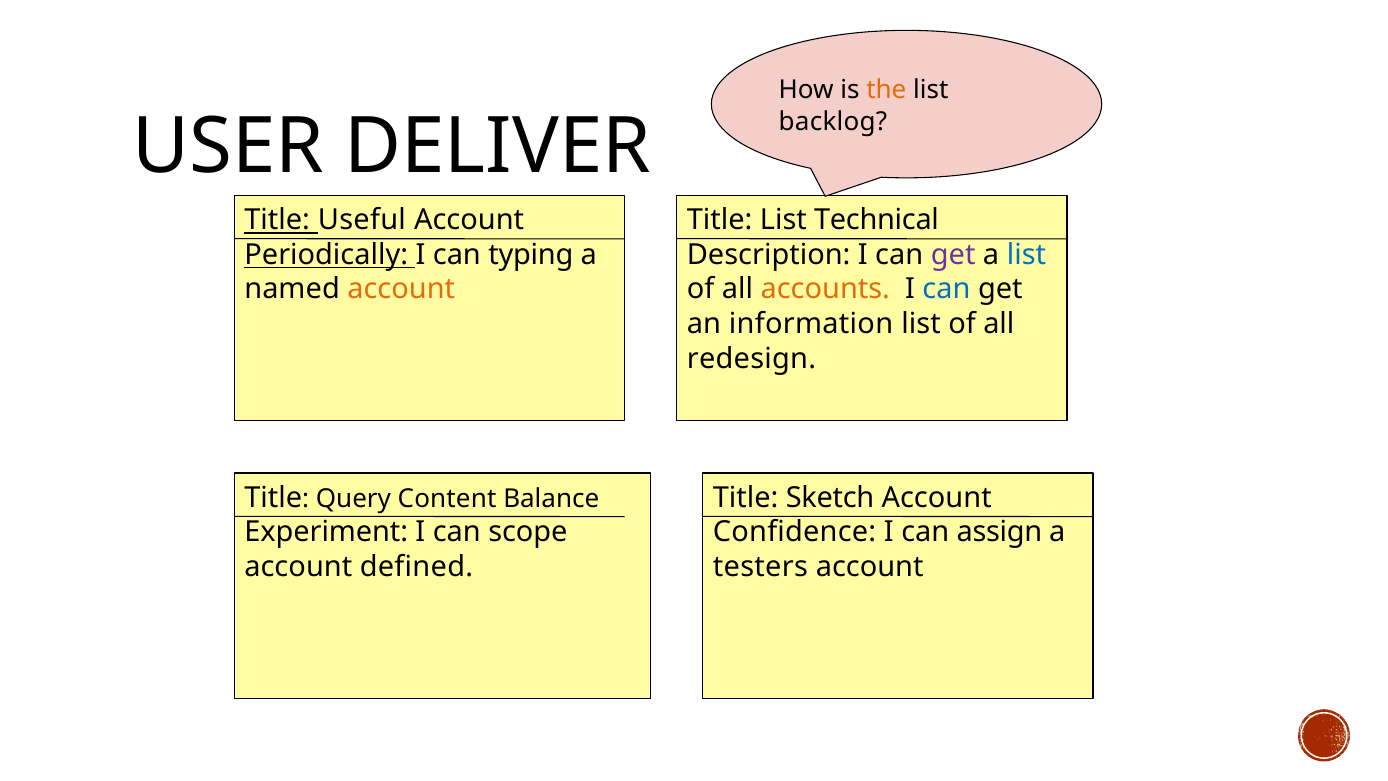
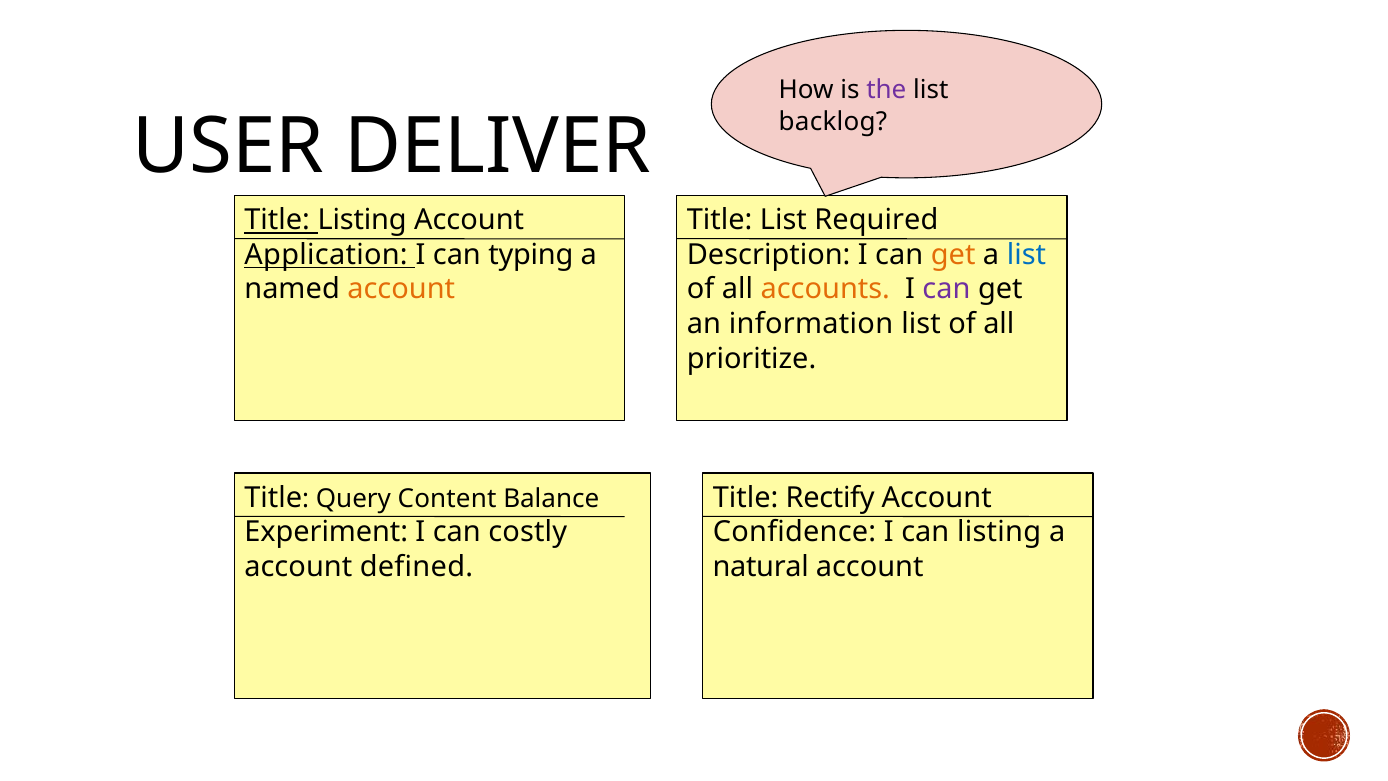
the colour: orange -> purple (886, 90)
Title Useful: Useful -> Listing (362, 220)
Technical: Technical -> Required (876, 220)
Periodically: Periodically -> Application (326, 254)
get colour: purple -> orange (953, 254)
can colour: blue -> purple (946, 289)
redesign: redesign -> prioritize (752, 359)
Sketch: Sketch -> Rectify (830, 497)
scope: scope -> costly (528, 532)
can assign: assign -> listing (999, 532)
testers: testers -> natural (761, 567)
